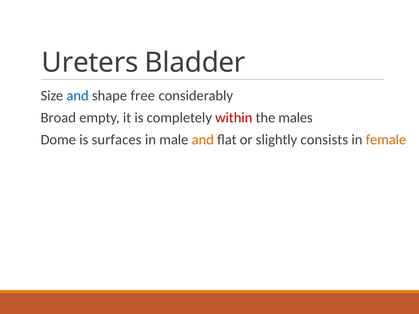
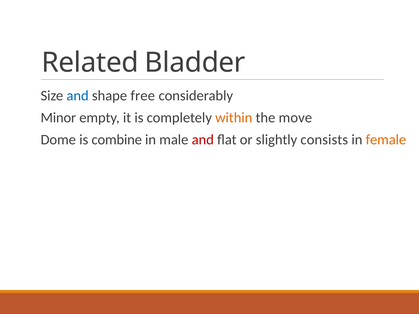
Ureters: Ureters -> Related (90, 63)
Broad: Broad -> Minor (58, 118)
within colour: red -> orange (234, 118)
males: males -> move (295, 118)
surfaces: surfaces -> combine (117, 140)
and colour: orange -> red (203, 140)
